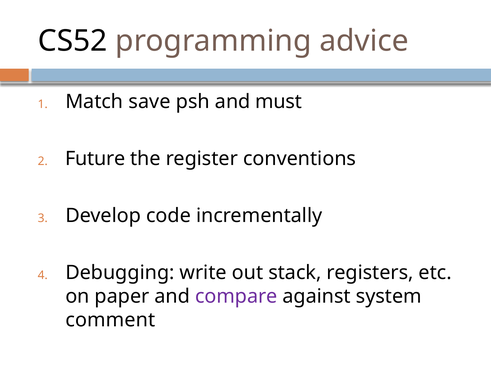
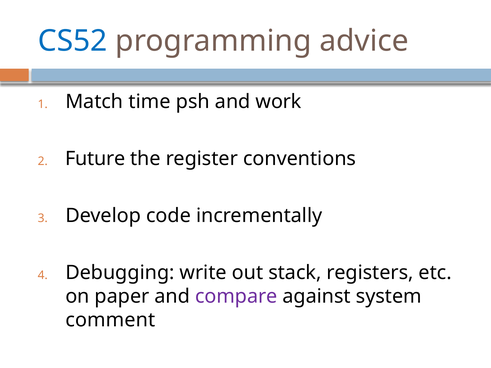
CS52 colour: black -> blue (73, 41)
save: save -> time (150, 102)
must: must -> work (279, 102)
